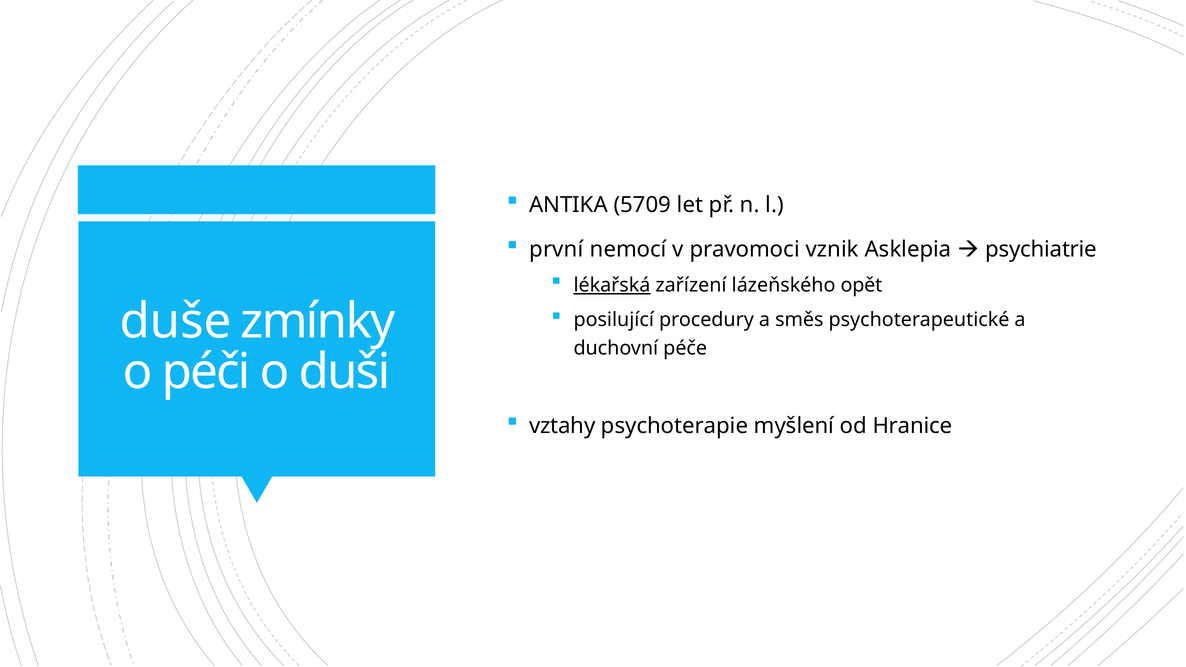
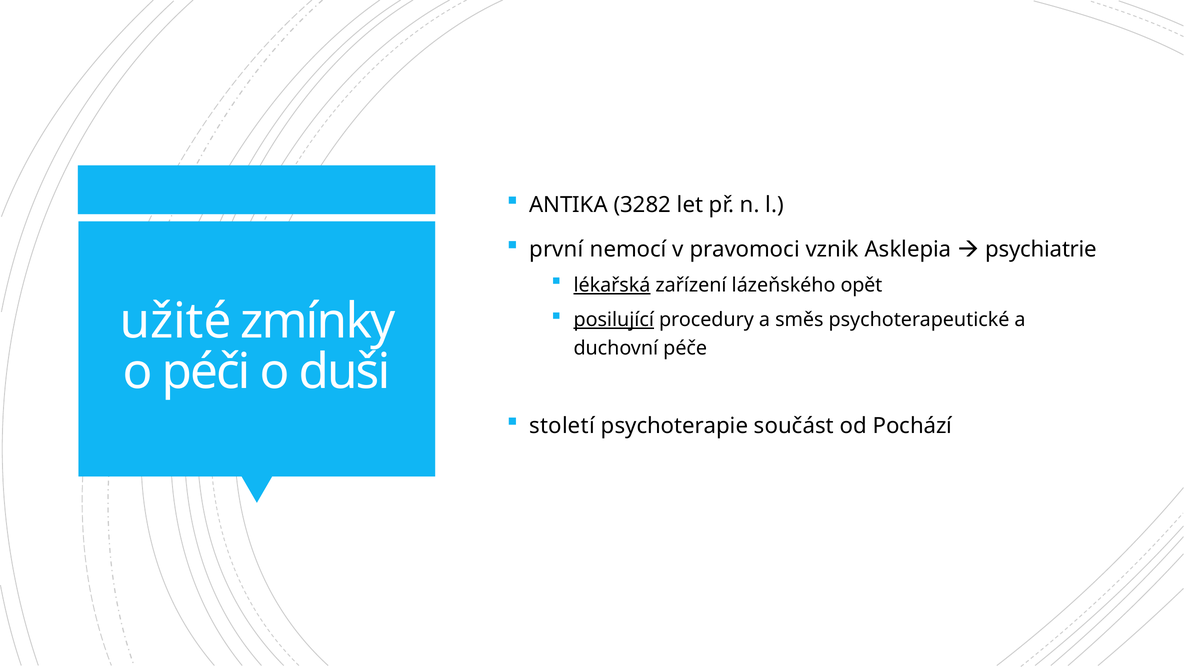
5709: 5709 -> 3282 (642, 205)
duše: duše -> užité (176, 322)
posilující underline: none -> present (614, 320)
vztahy: vztahy -> století (562, 426)
myšlení: myšlení -> součást (794, 426)
Hranice: Hranice -> Pochází (912, 426)
